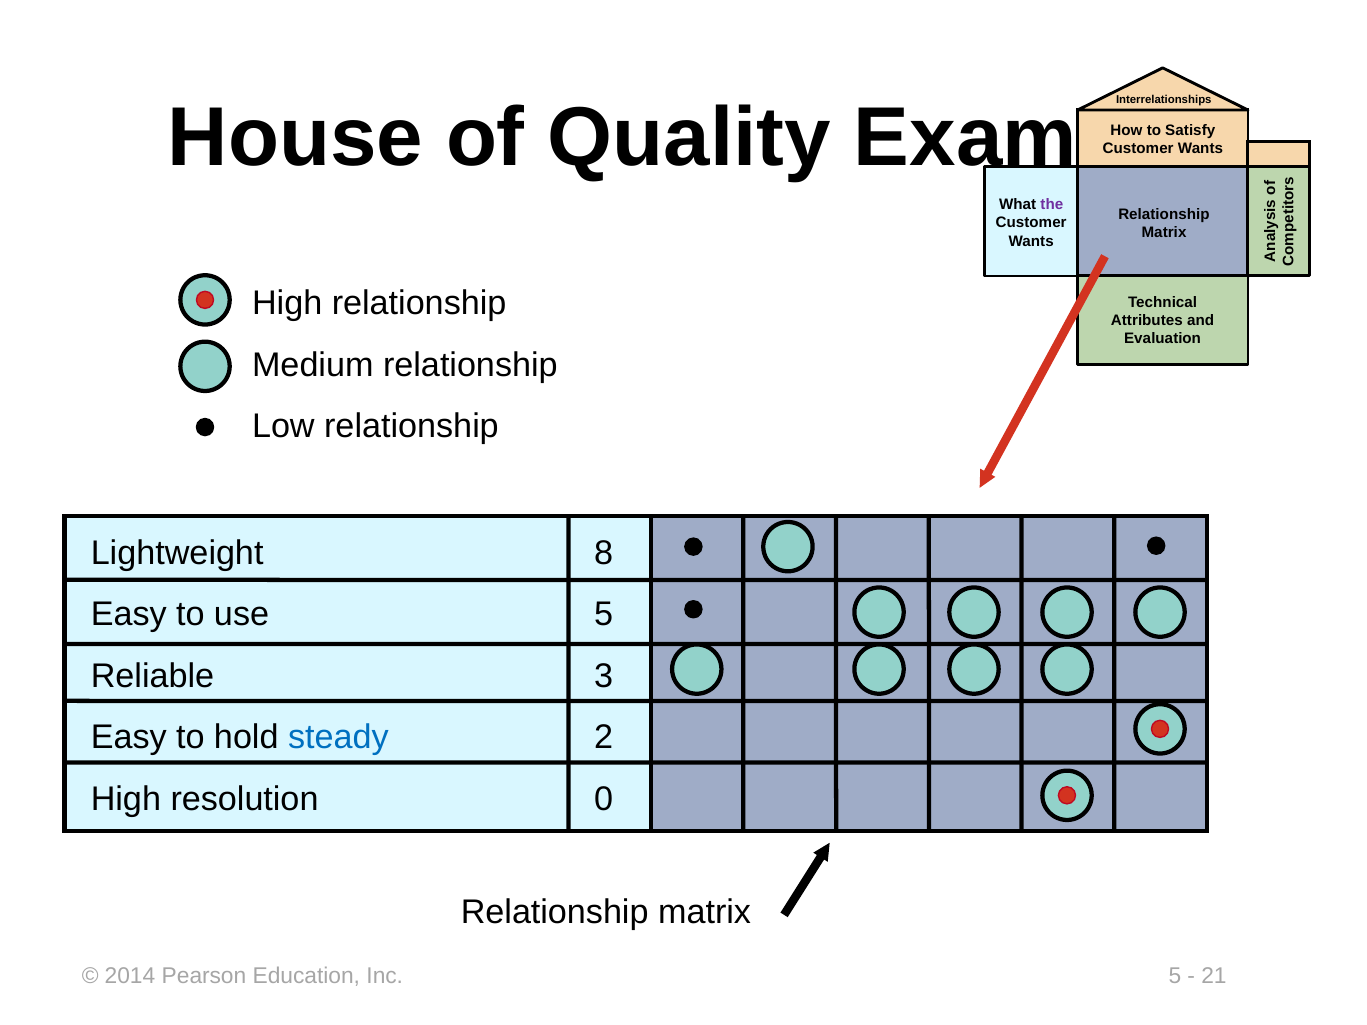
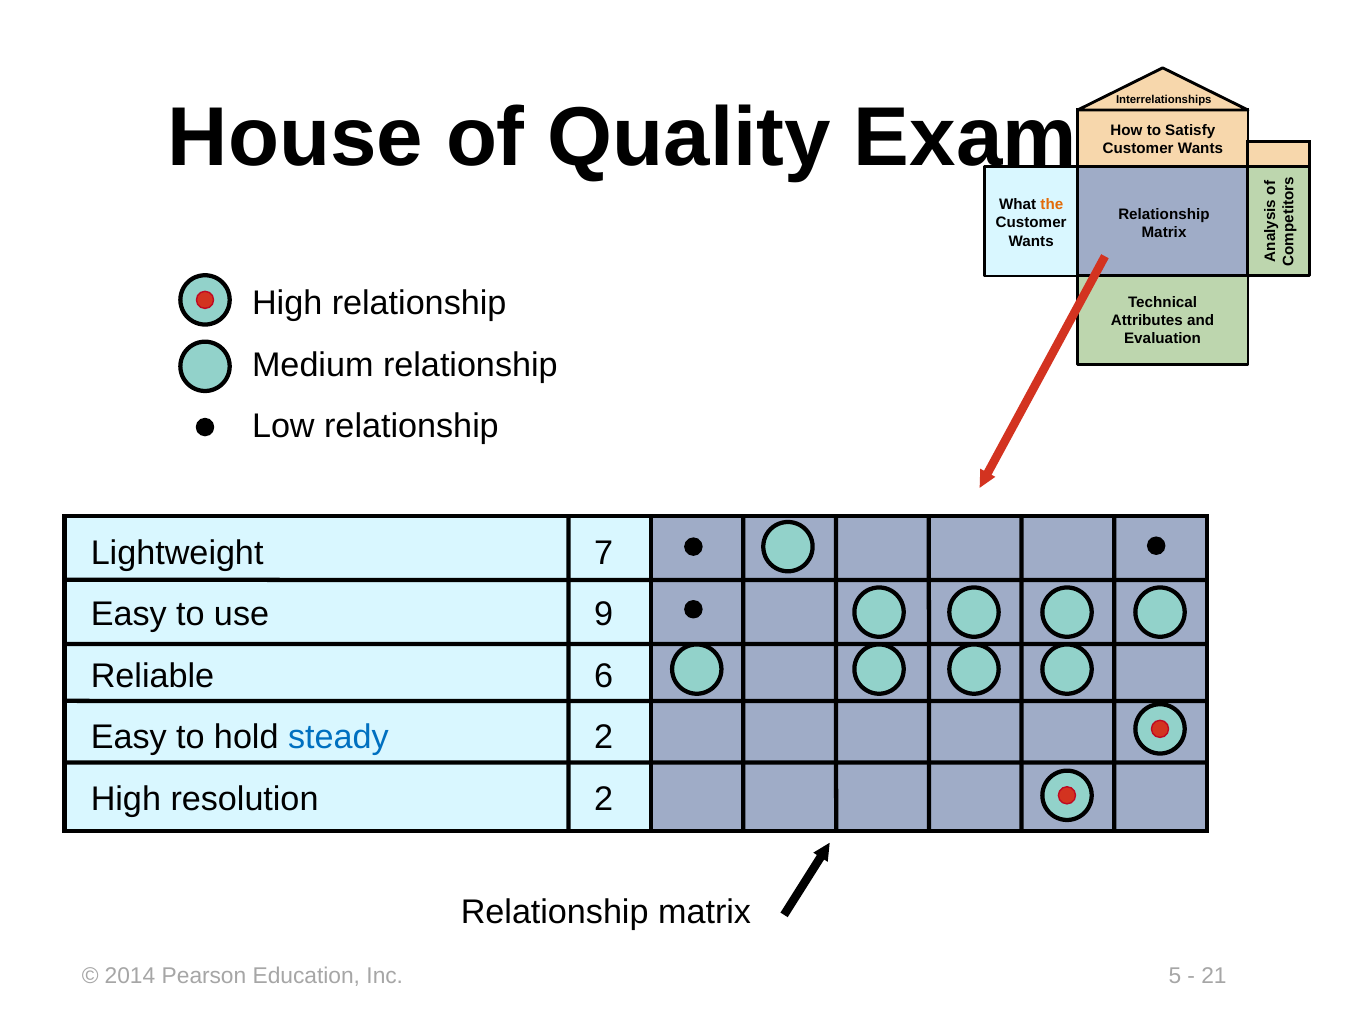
the colour: purple -> orange (1052, 205)
8: 8 -> 7 (604, 553)
use 5: 5 -> 9 (604, 615)
3: 3 -> 6 (604, 676)
resolution 0: 0 -> 2 (604, 799)
